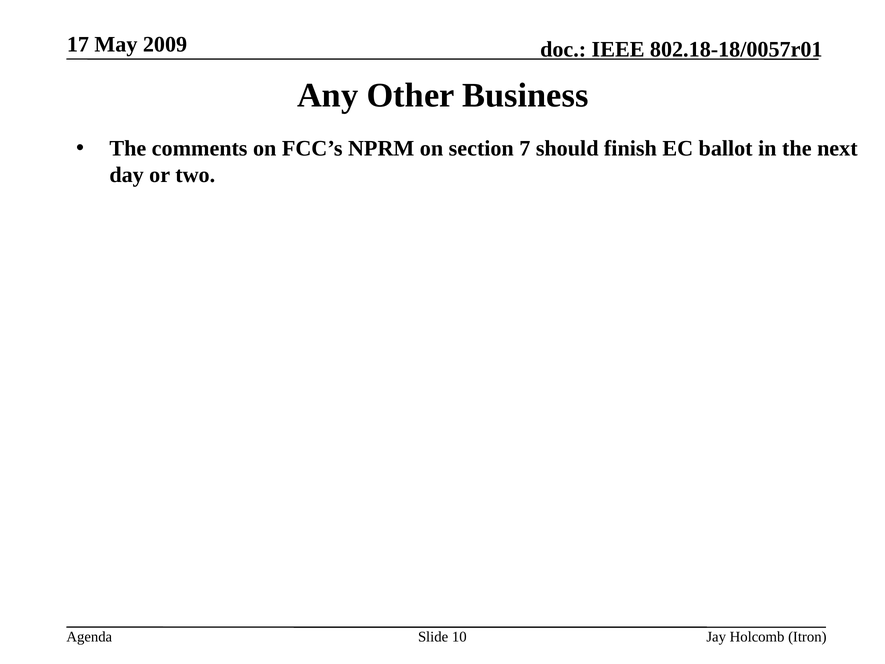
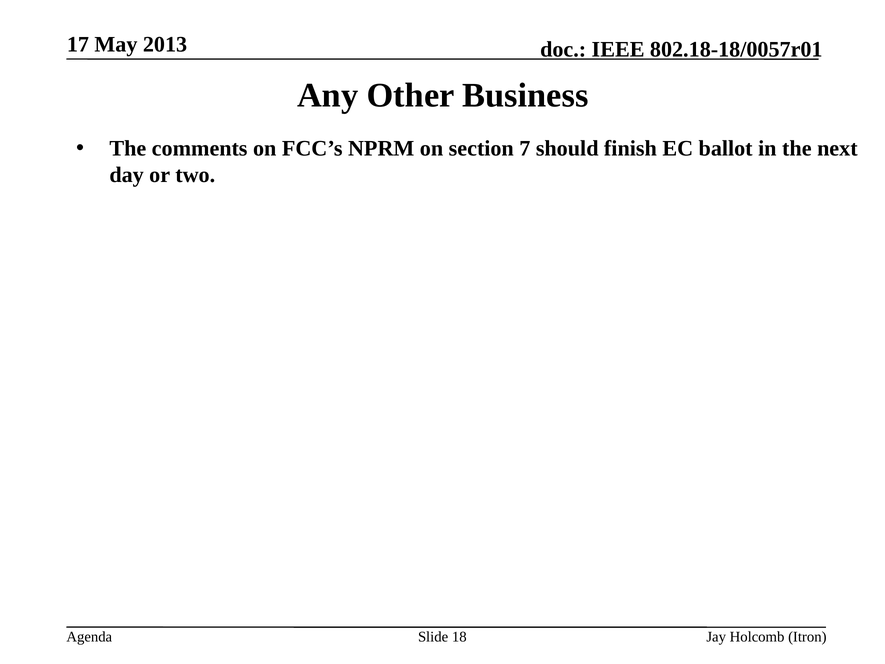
2009: 2009 -> 2013 (165, 44)
10: 10 -> 18 (459, 637)
